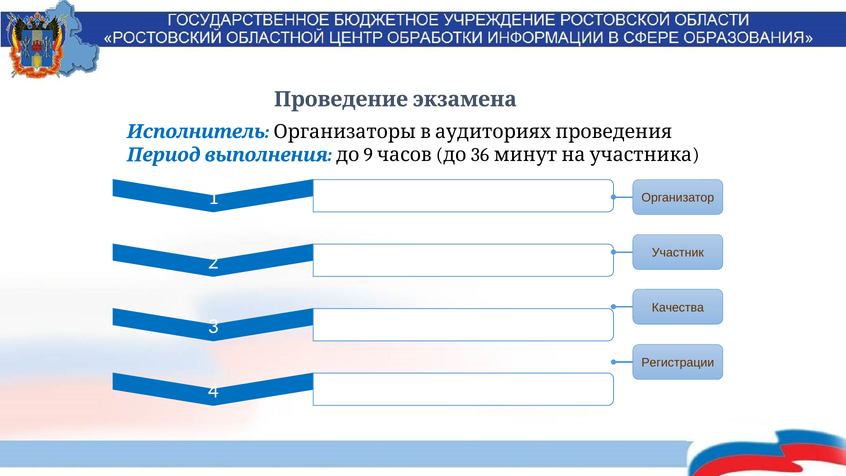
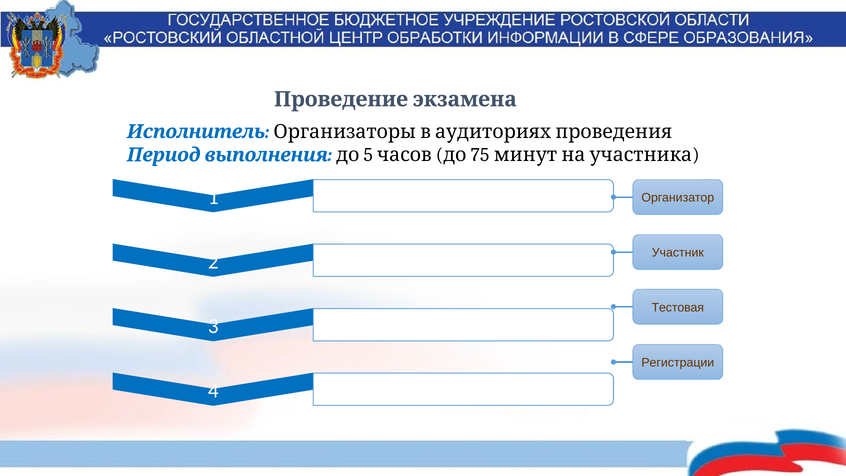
9: 9 -> 5 (368, 155)
36: 36 -> 75 (480, 155)
Качества: Качества -> Тестовая (678, 307)
